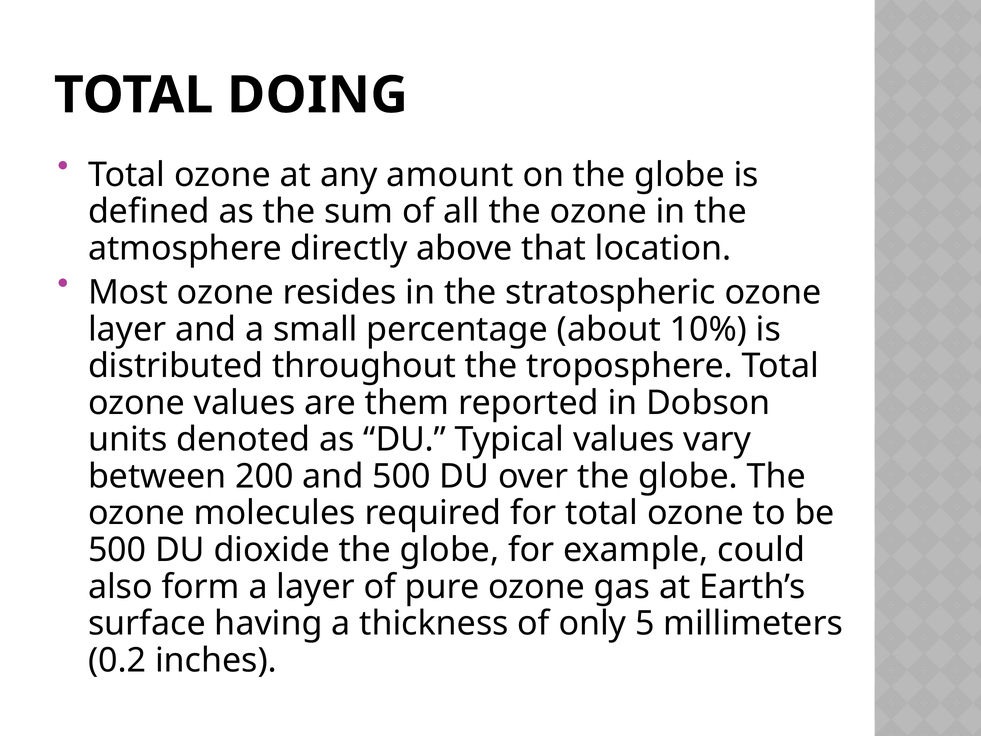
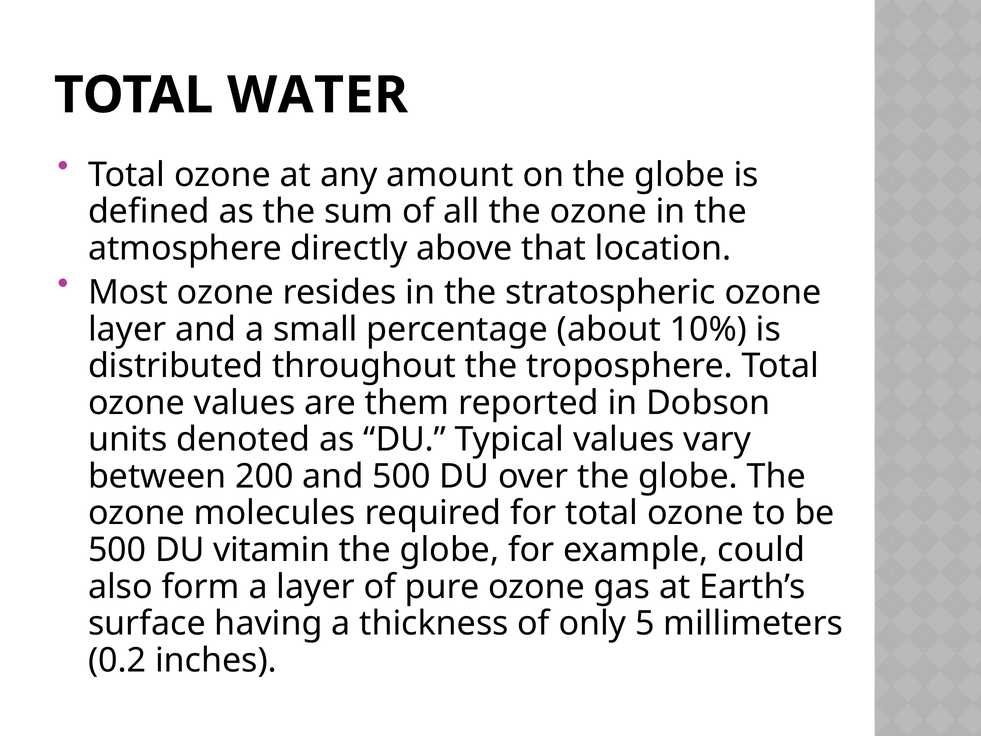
DOING: DOING -> WATER (318, 95)
dioxide: dioxide -> vitamin (272, 550)
